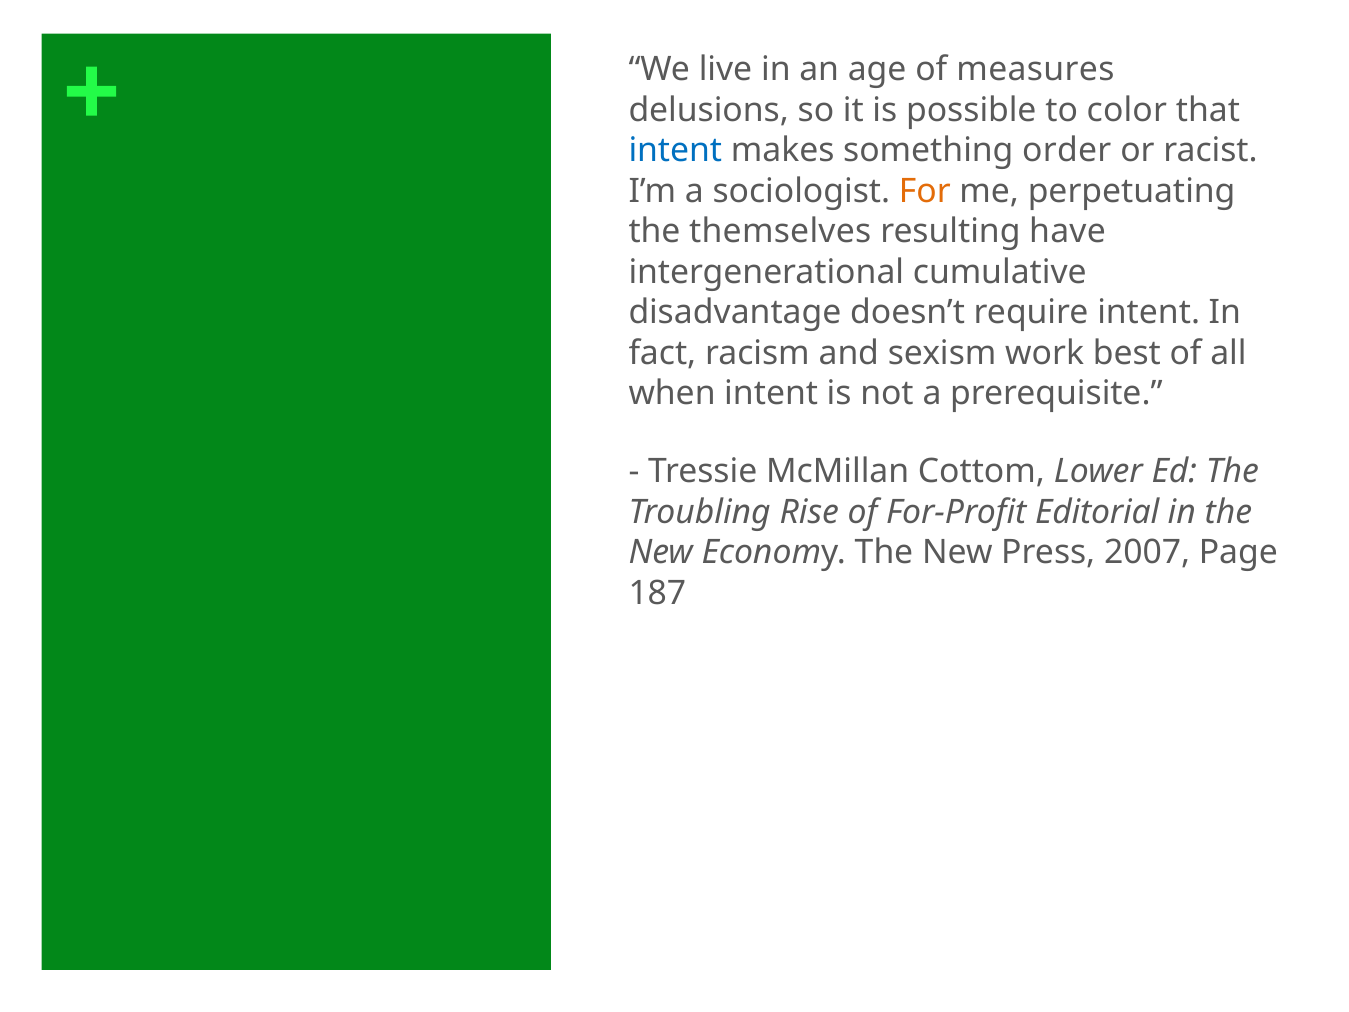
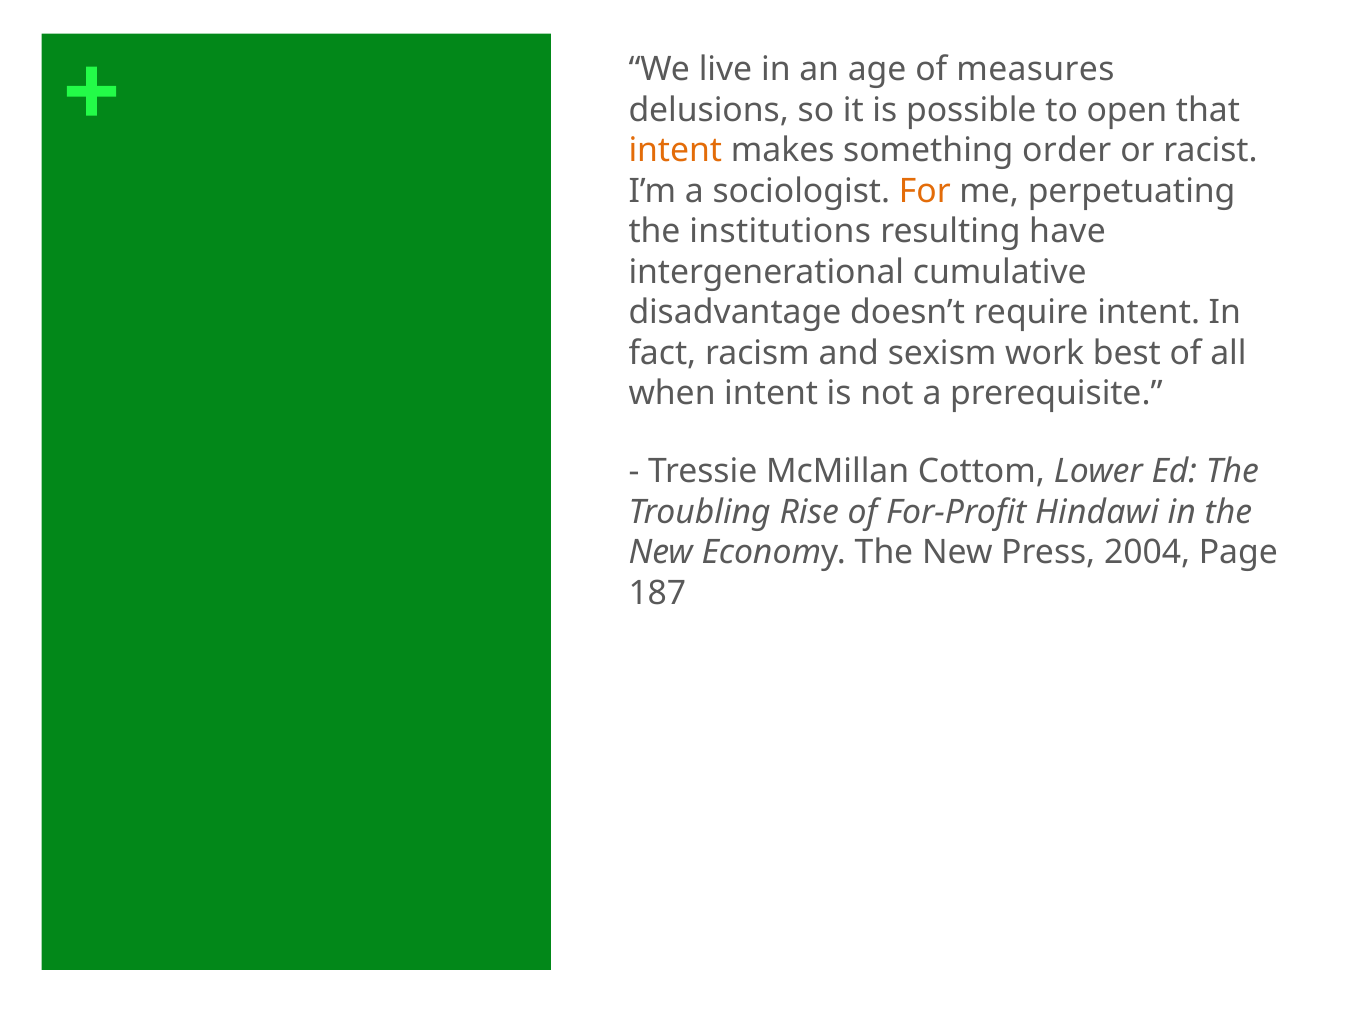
color: color -> open (1127, 110)
intent colour: blue -> orange (675, 151)
themselves: themselves -> institutions (780, 231)
Editorial: Editorial -> Hindawi (1097, 512)
2007: 2007 -> 2004 (1147, 552)
